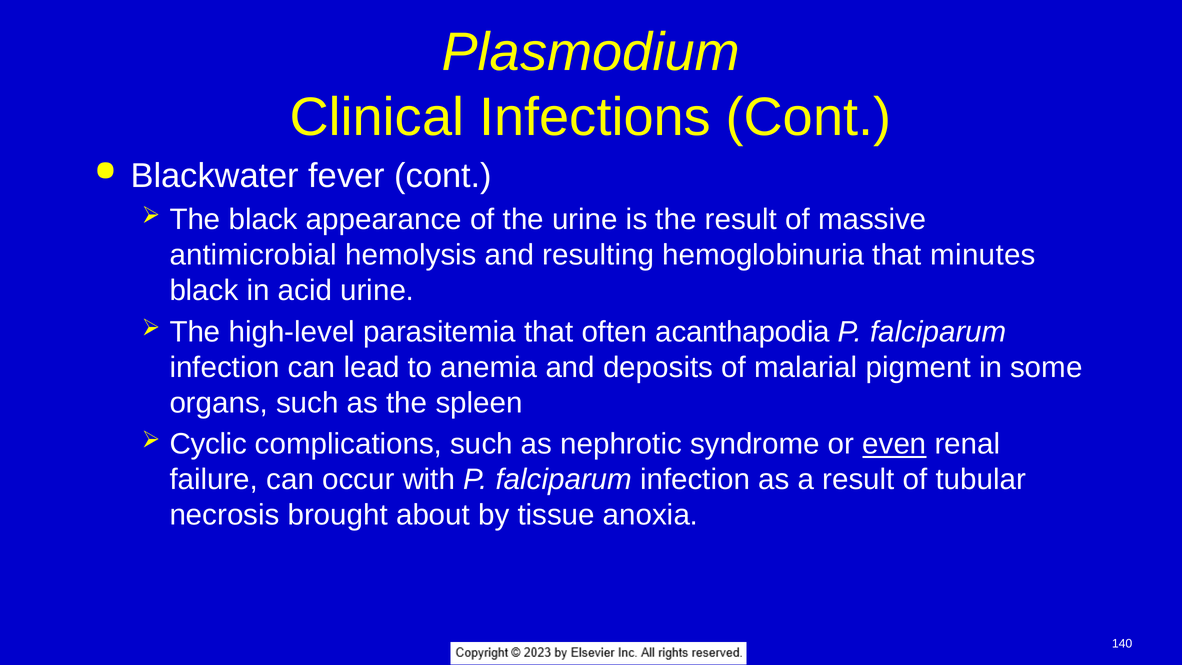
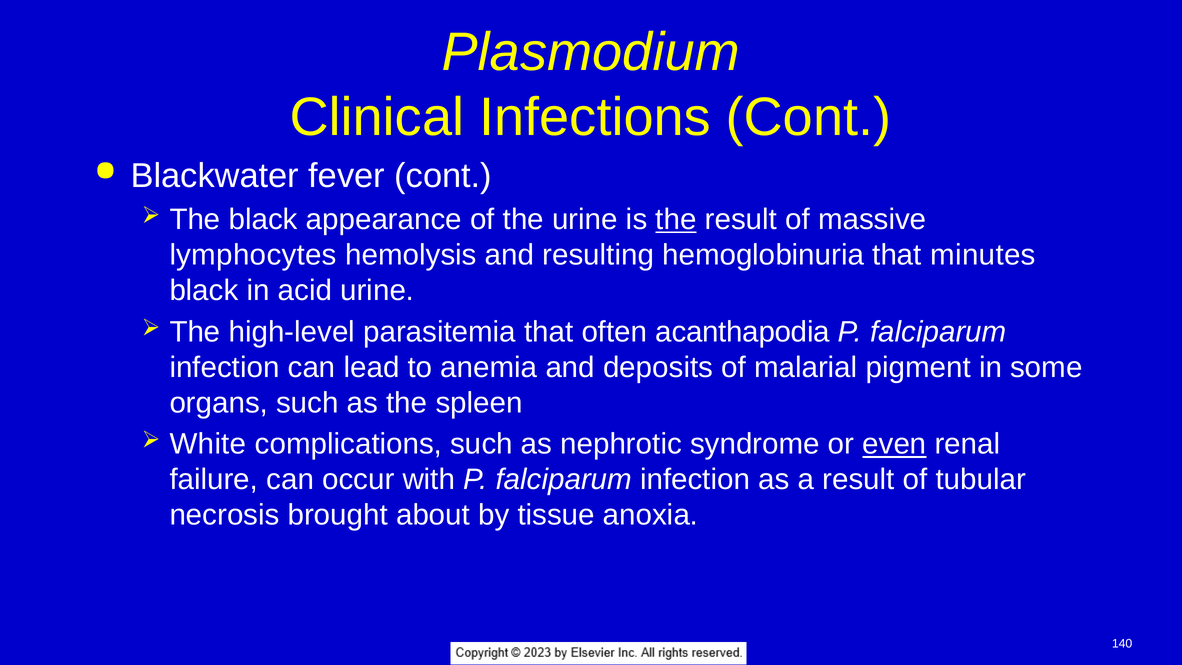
the underline: none -> present (676, 220)
antimicrobial: antimicrobial -> lymphocytes (253, 255)
Cyclic: Cyclic -> White (208, 444)
